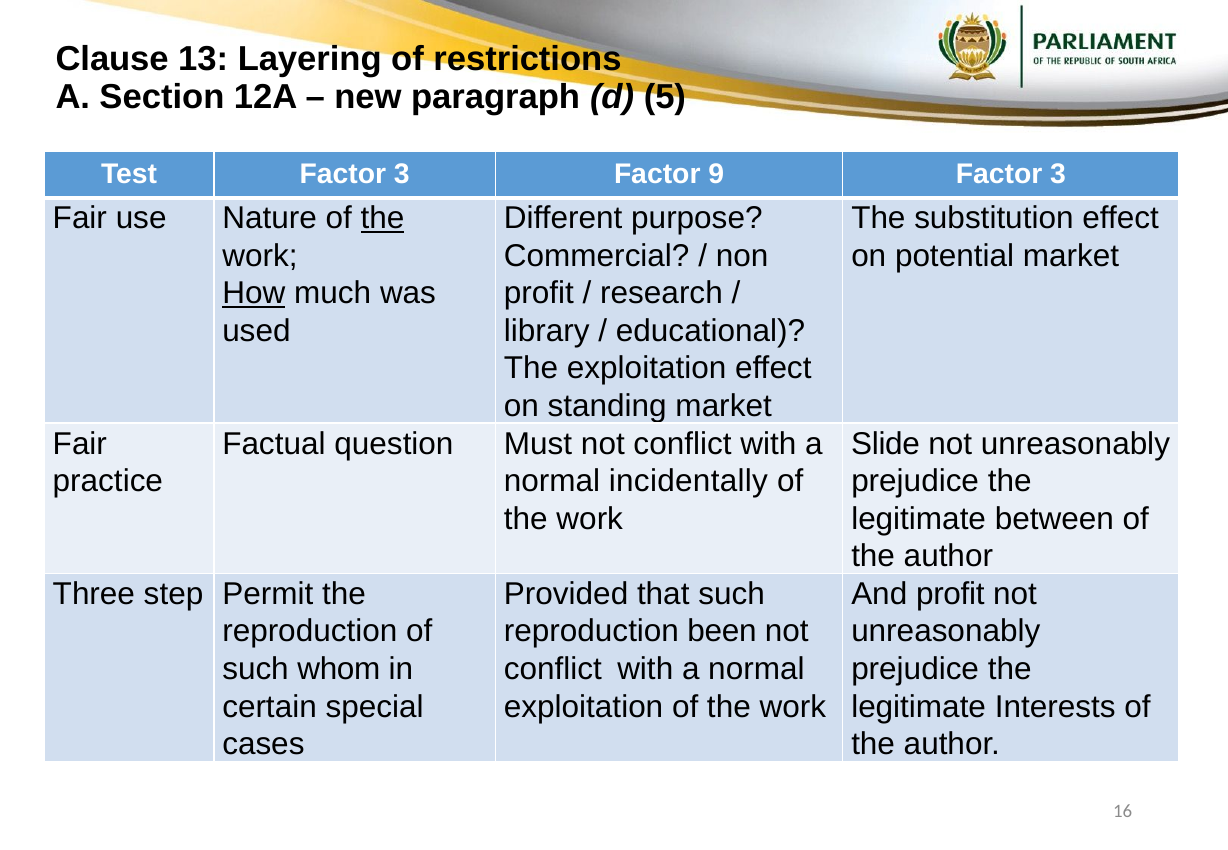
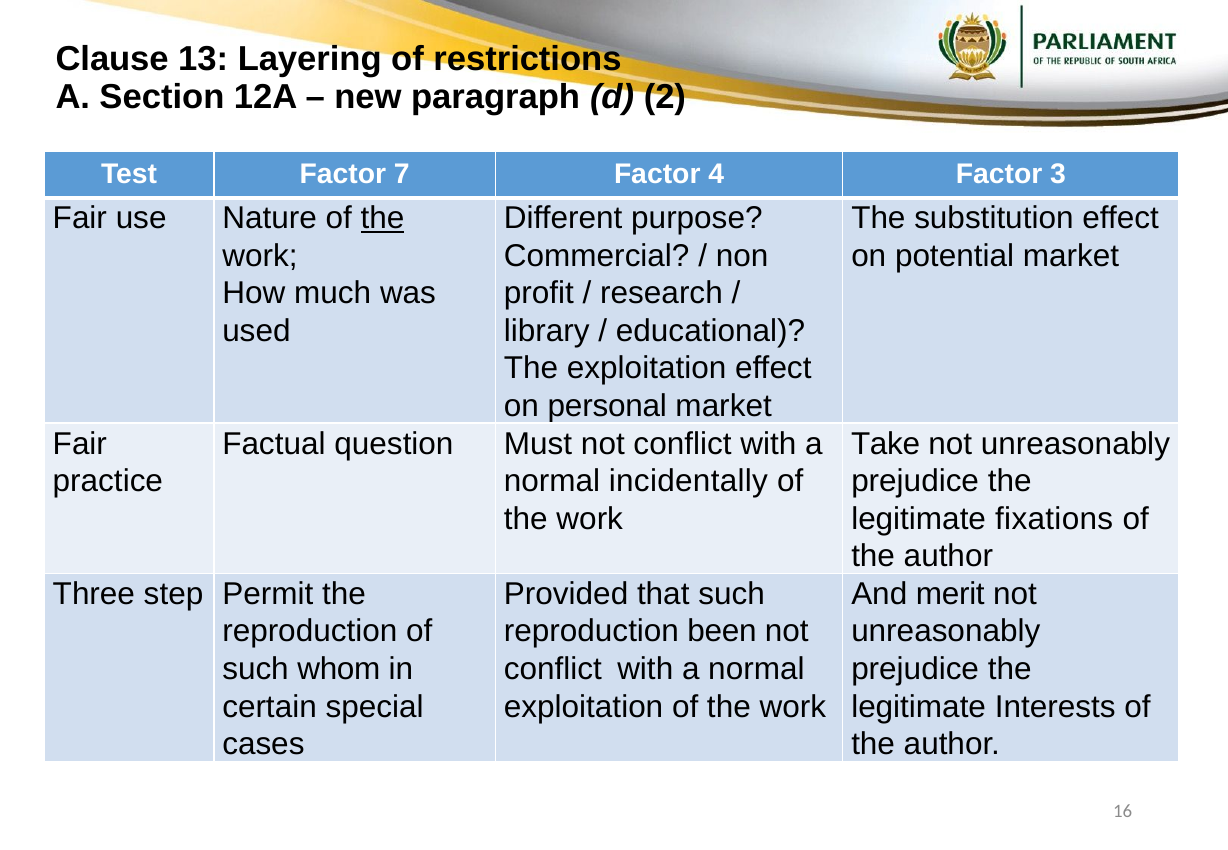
5: 5 -> 2 (665, 97)
Test Factor 3: 3 -> 7 (402, 174)
9: 9 -> 4 (716, 174)
How underline: present -> none (254, 293)
standing: standing -> personal (607, 406)
Slide: Slide -> Take (886, 444)
between: between -> fixations (1054, 519)
And profit: profit -> merit (950, 594)
